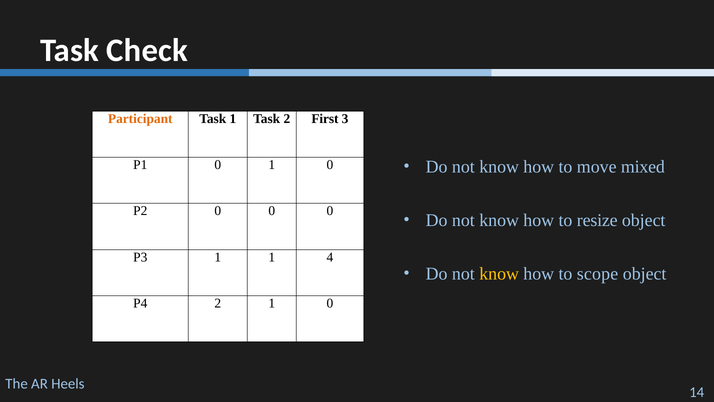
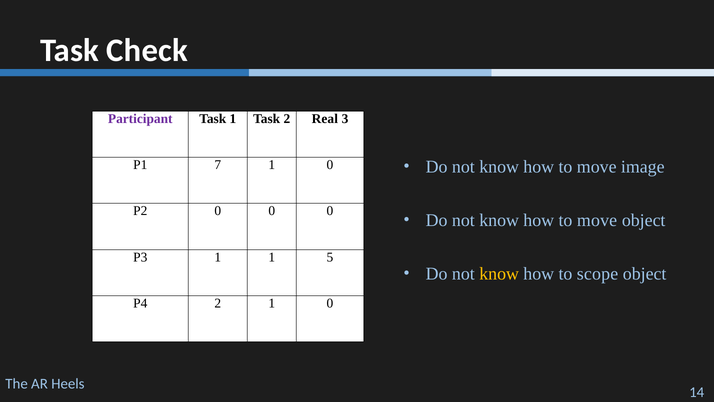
Participant colour: orange -> purple (140, 119)
First: First -> Real (325, 119)
mixed: mixed -> image (643, 167)
P1 0: 0 -> 7 (218, 165)
resize: resize -> move (597, 220)
4: 4 -> 5 (330, 257)
